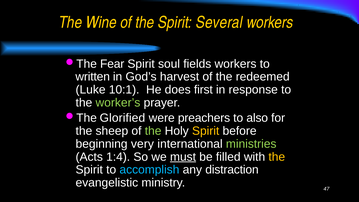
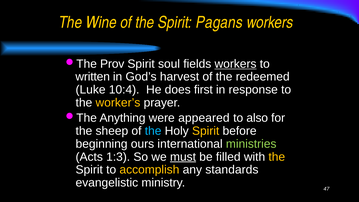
Several: Several -> Pagans (219, 22)
Fear: Fear -> Prov (112, 64)
workers underline: none -> present (236, 64)
10:1: 10:1 -> 10:4 (124, 90)
worker’s colour: light green -> yellow (118, 103)
Glorified: Glorified -> Anything (123, 118)
preachers: preachers -> appeared (204, 118)
the colour: light green -> light blue (153, 131)
very: very -> ours (142, 144)
1:4: 1:4 -> 1:3 (118, 157)
accomplish colour: light blue -> yellow (149, 170)
distraction: distraction -> standards (232, 170)
